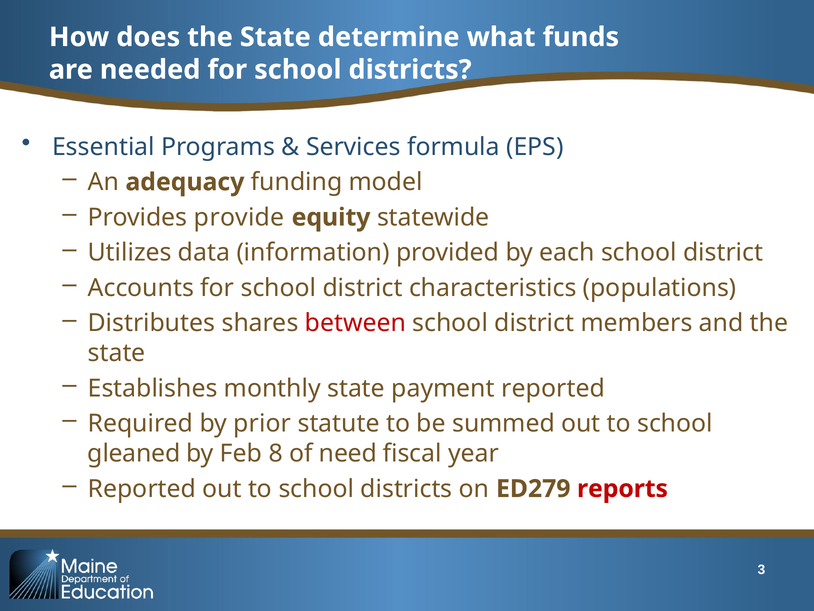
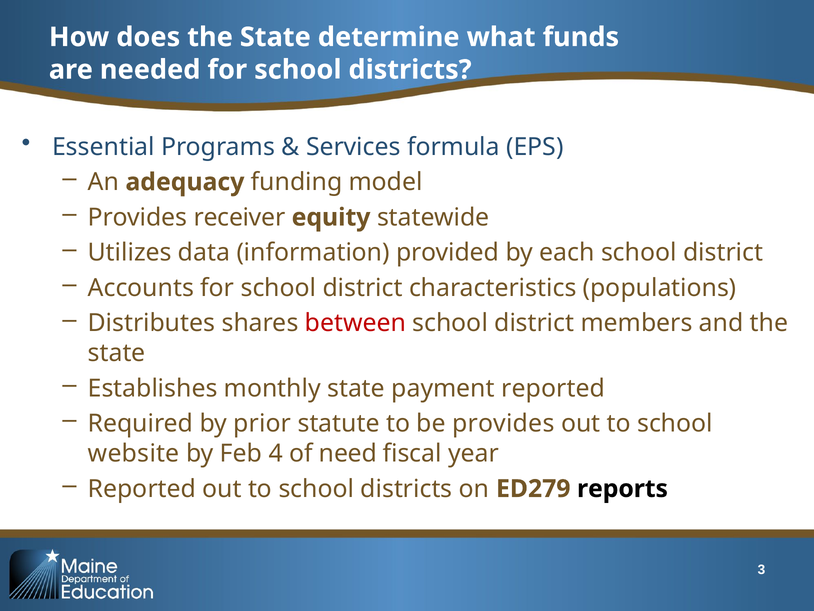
provide: provide -> receiver (239, 217)
be summed: summed -> provides (503, 423)
gleaned: gleaned -> website (134, 453)
8: 8 -> 4 (276, 453)
reports colour: red -> black (622, 488)
